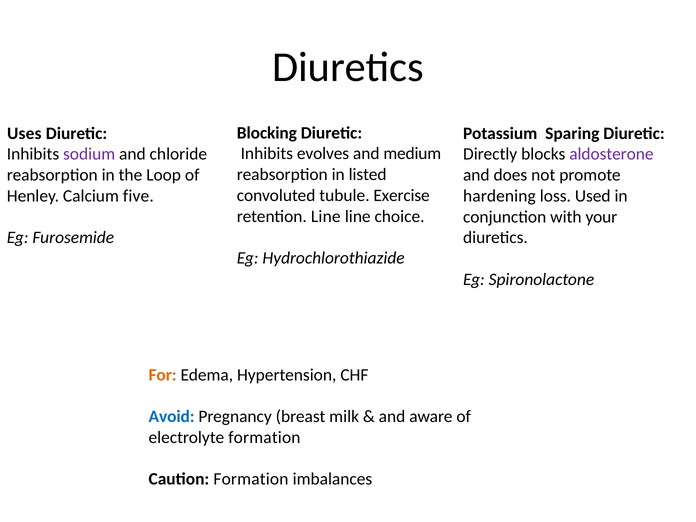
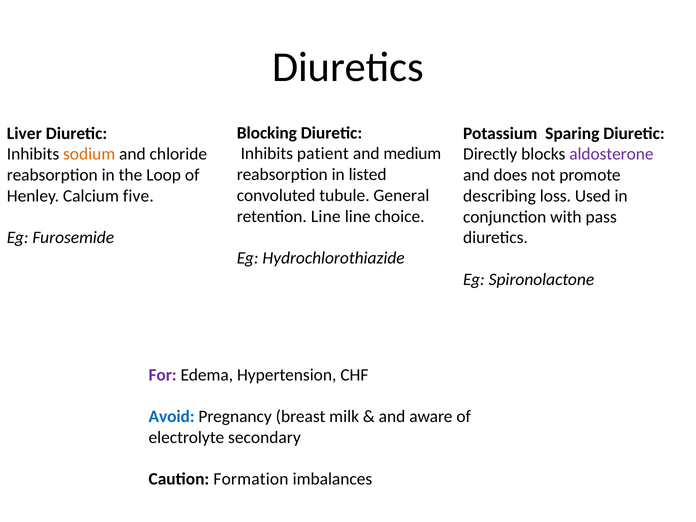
Uses: Uses -> Liver (24, 133)
evolves: evolves -> patient (323, 154)
sodium colour: purple -> orange (89, 154)
Exercise: Exercise -> General (401, 195)
hardening: hardening -> describing (499, 196)
your: your -> pass (601, 217)
For colour: orange -> purple (163, 375)
electrolyte formation: formation -> secondary (264, 437)
